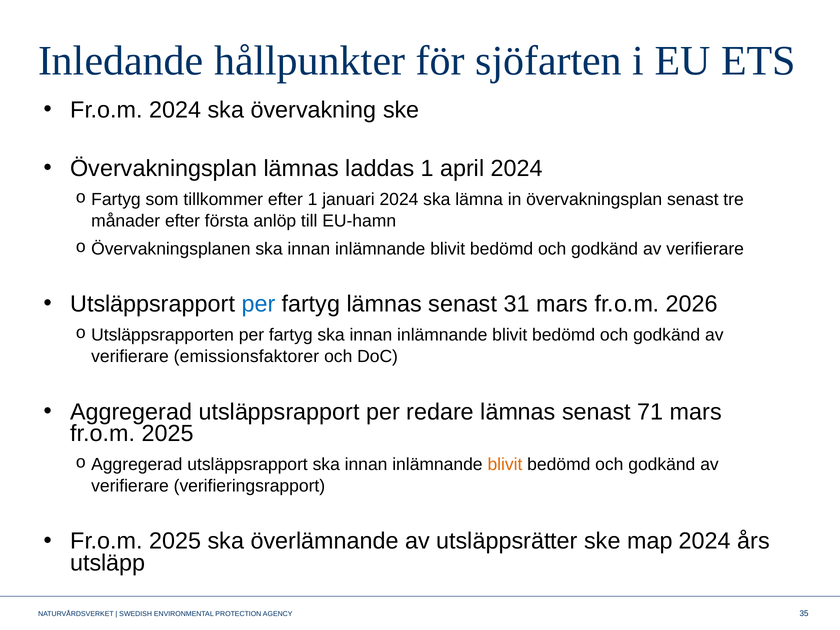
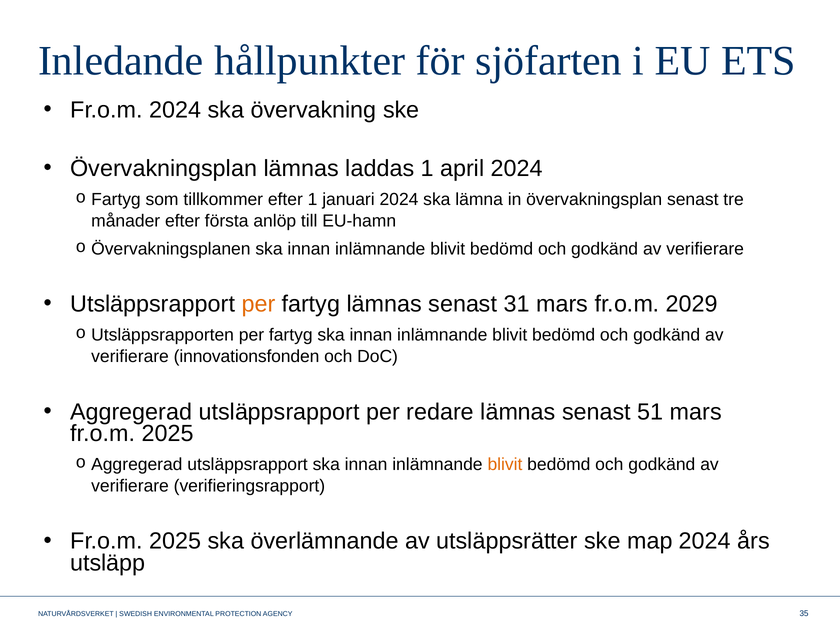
per colour: blue -> orange (258, 304)
2026: 2026 -> 2029 (692, 304)
emissionsfaktorer: emissionsfaktorer -> innovationsfonden (247, 357)
71: 71 -> 51 (650, 412)
